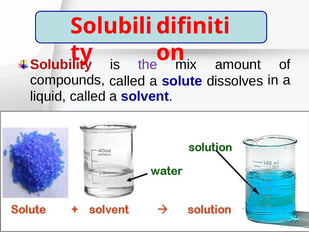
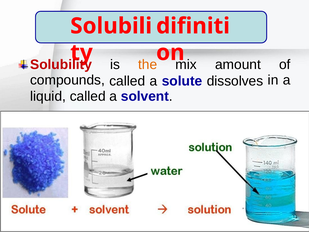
the colour: purple -> orange (148, 65)
